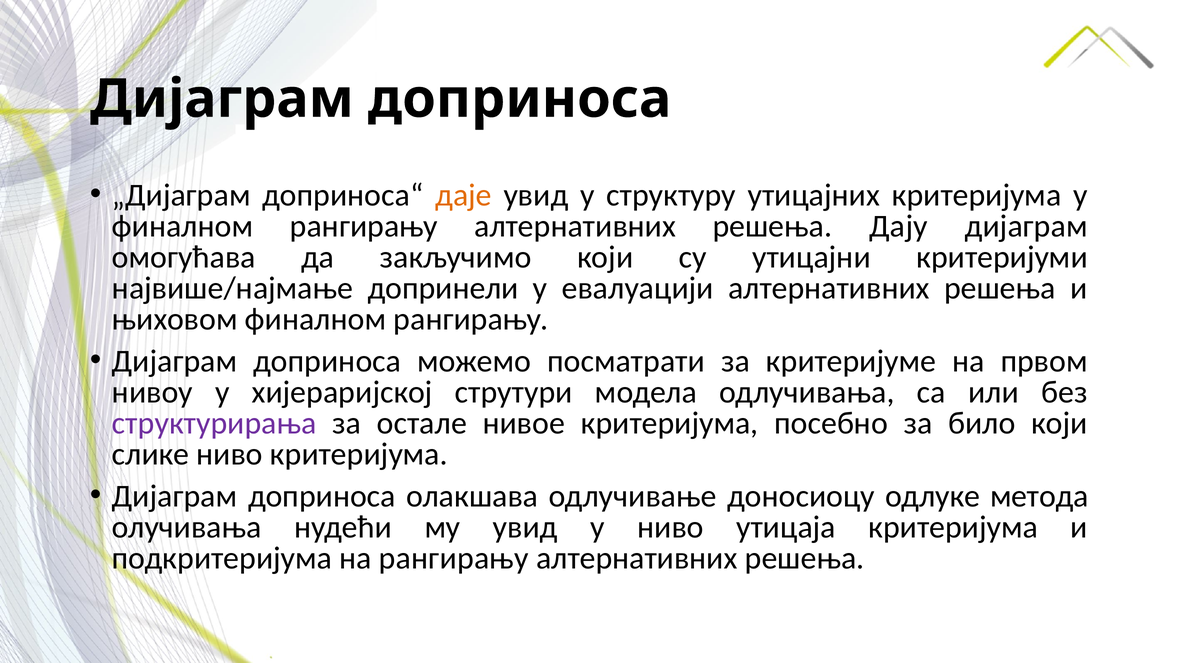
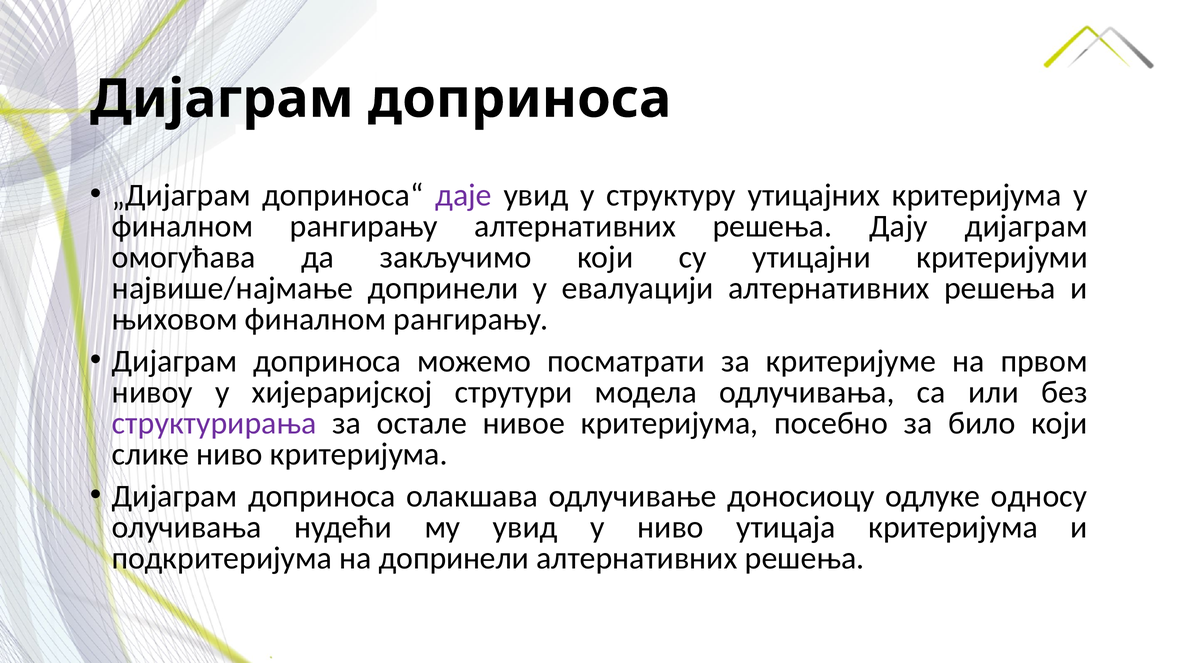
даје colour: orange -> purple (464, 195)
метода: метода -> односу (1039, 496)
на рангирању: рангирању -> допринели (454, 559)
